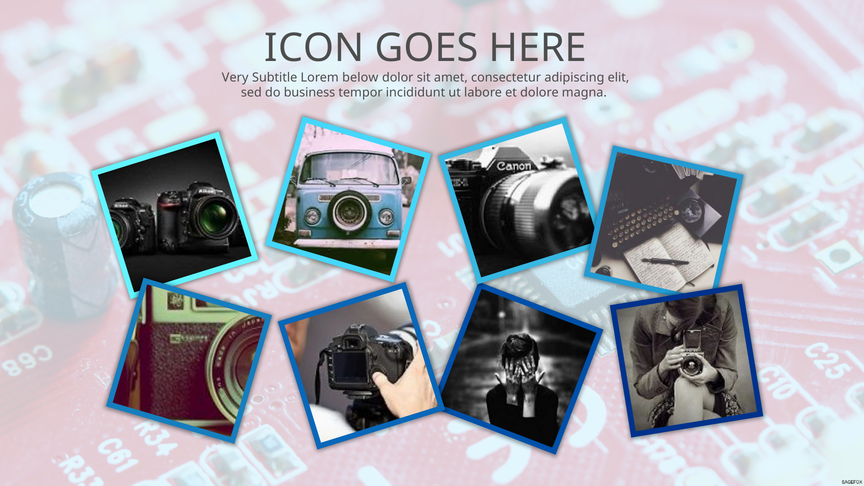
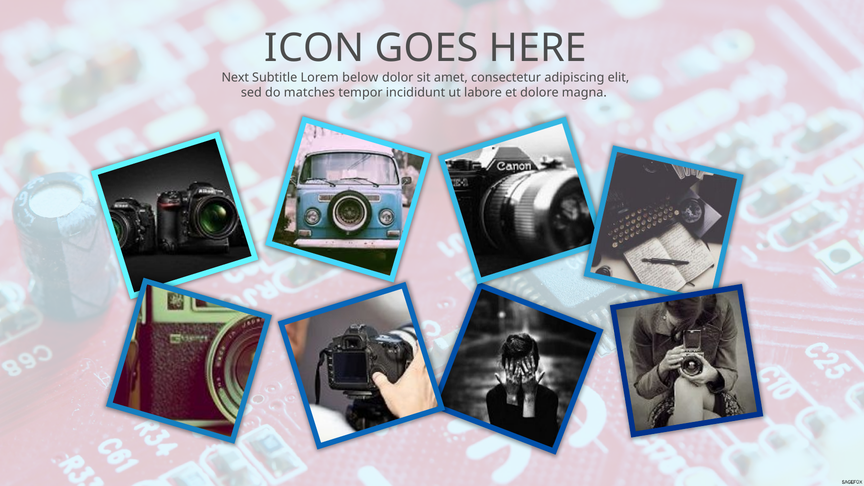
Very: Very -> Next (235, 77)
business: business -> matches (309, 93)
